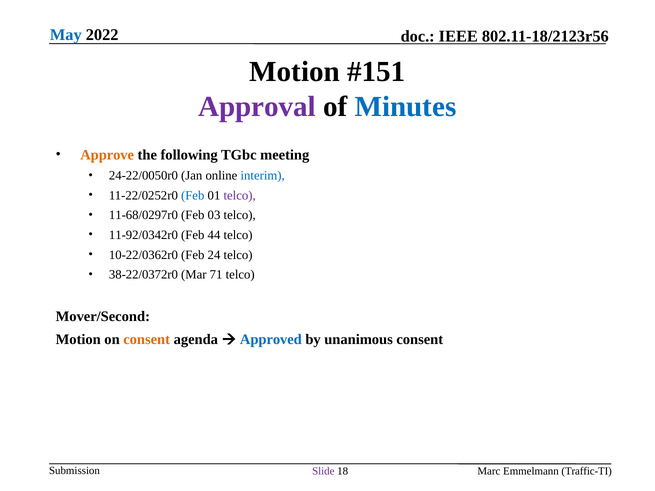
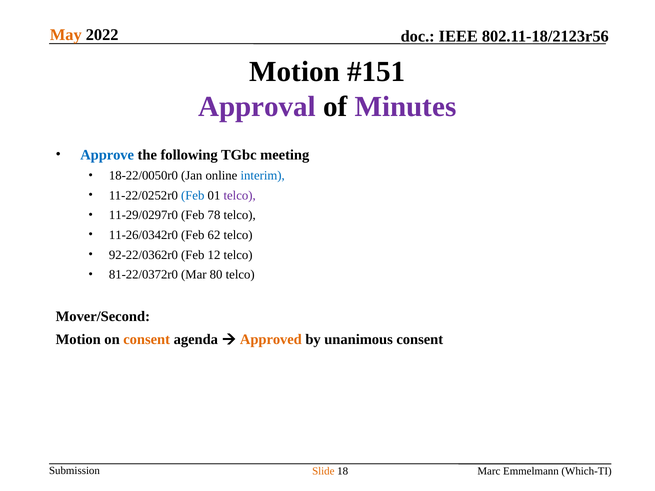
May colour: blue -> orange (66, 35)
Minutes colour: blue -> purple (406, 107)
Approve colour: orange -> blue (107, 155)
24-22/0050r0: 24-22/0050r0 -> 18-22/0050r0 (143, 176)
11-68/0297r0: 11-68/0297r0 -> 11-29/0297r0 (143, 215)
03: 03 -> 78 (214, 215)
11-92/0342r0: 11-92/0342r0 -> 11-26/0342r0 (143, 235)
44: 44 -> 62 (214, 235)
10-22/0362r0: 10-22/0362r0 -> 92-22/0362r0 (143, 255)
24: 24 -> 12 (214, 255)
38-22/0372r0: 38-22/0372r0 -> 81-22/0372r0 (143, 275)
71: 71 -> 80 (216, 275)
Approved colour: blue -> orange (271, 340)
Slide colour: purple -> orange (323, 471)
Traffic-TI: Traffic-TI -> Which-TI (587, 471)
